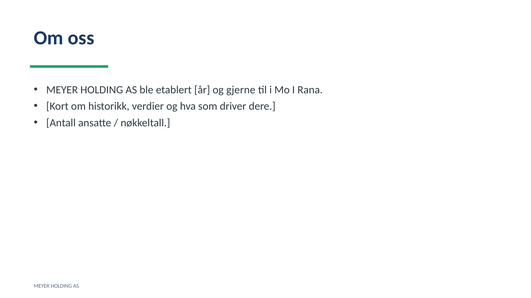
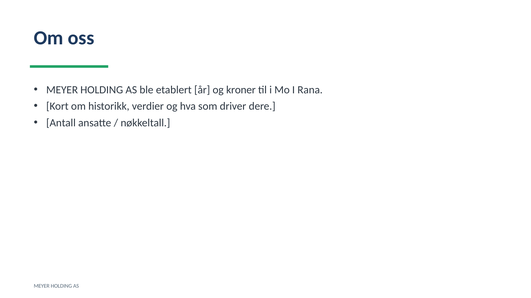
gjerne: gjerne -> kroner (241, 90)
